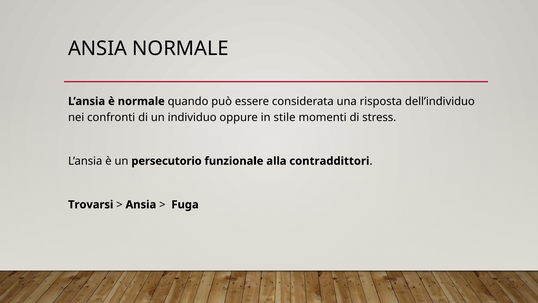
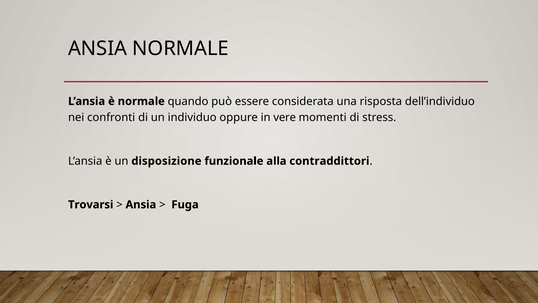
stile: stile -> vere (285, 117)
persecutorio: persecutorio -> disposizione (166, 161)
